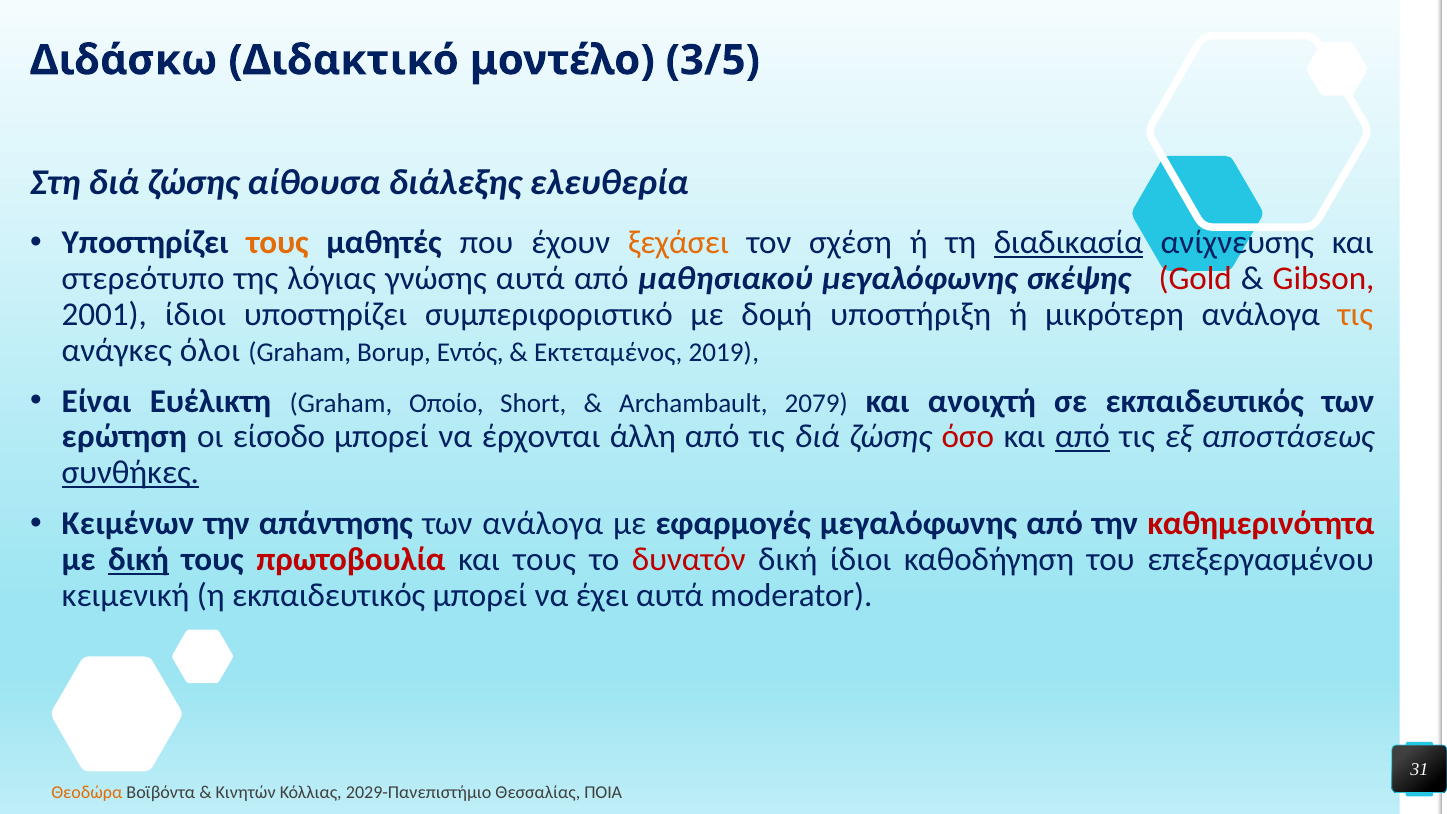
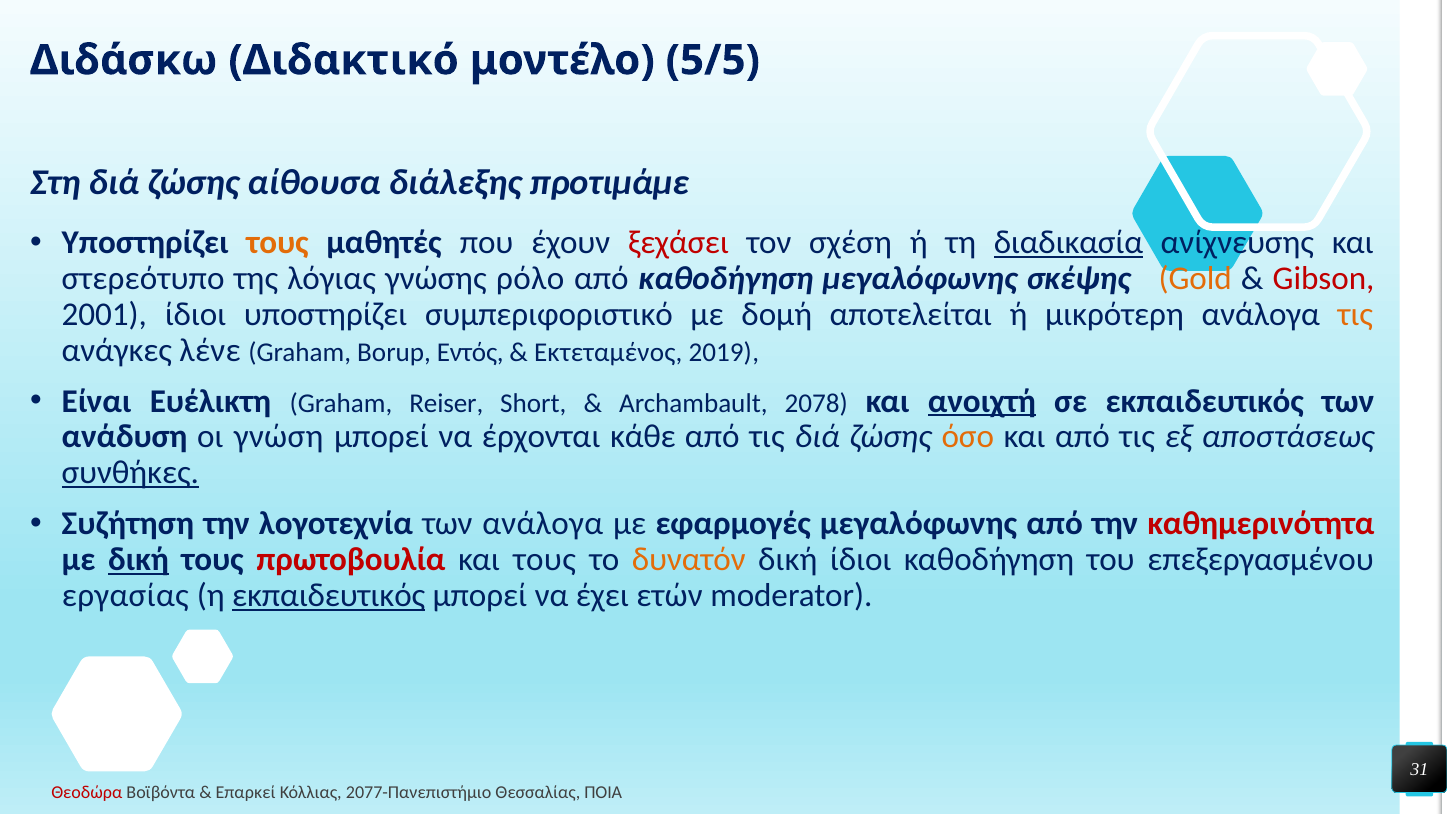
3/5: 3/5 -> 5/5 (713, 60)
ελευθερία: ελευθερία -> προτιμάμε (609, 183)
ξεχάσει colour: orange -> red (678, 243)
γνώσης αυτά: αυτά -> ρόλο (530, 279)
από μαθησιακού: μαθησιακού -> καθοδήγηση (726, 279)
Gold colour: red -> orange (1195, 279)
υποστήριξη: υποστήριξη -> αποτελείται (911, 314)
όλοι: όλοι -> λένε (210, 350)
Οποίο: Οποίο -> Reiser (446, 403)
2079: 2079 -> 2078 (816, 403)
ανοιχτή underline: none -> present (982, 401)
ερώτηση: ερώτηση -> ανάδυση (125, 437)
είσοδο: είσοδο -> γνώση (279, 437)
άλλη: άλλη -> κάθε (643, 437)
όσο colour: red -> orange (968, 437)
από underline: present -> none (1082, 437)
Κειμένων: Κειμένων -> Συζήτηση (128, 524)
απάντησης: απάντησης -> λογοτεχνία (336, 524)
δυνατόν colour: red -> orange (689, 559)
κειμενική: κειμενική -> εργασίας (125, 595)
εκπαιδευτικός underline: none -> present (329, 595)
έχει αυτά: αυτά -> ετών (670, 595)
Θεοδώρα colour: orange -> red (87, 792)
Κινητών: Κινητών -> Επαρκεί (246, 792)
2029-Πανεπιστήμιο: 2029-Πανεπιστήμιο -> 2077-Πανεπιστήμιο (419, 792)
